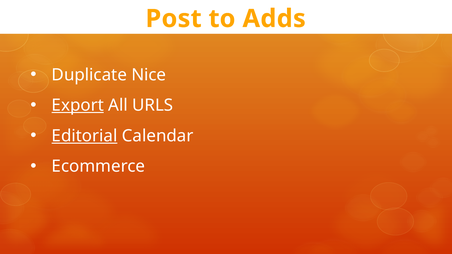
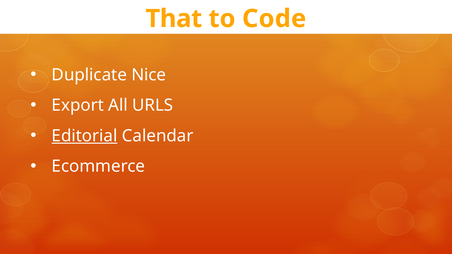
Post: Post -> That (174, 19)
Adds: Adds -> Code (274, 19)
Export underline: present -> none (78, 105)
